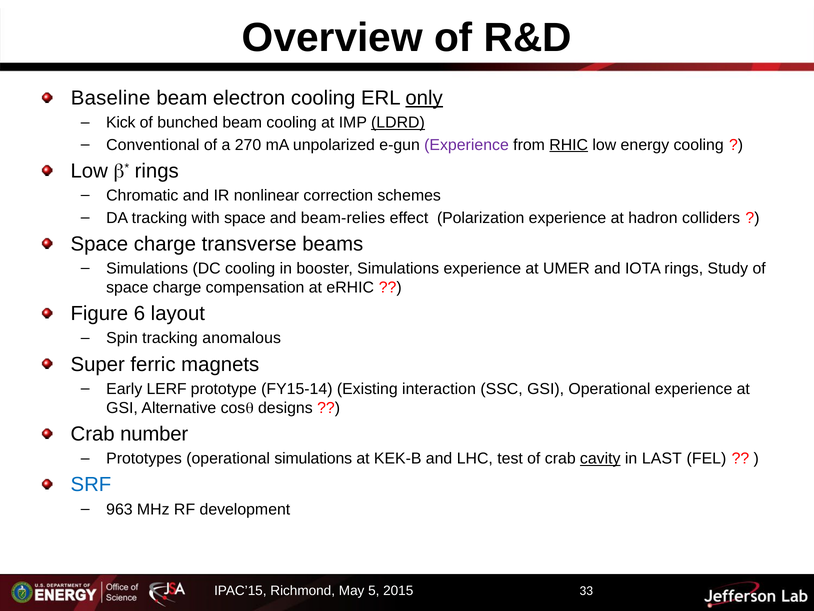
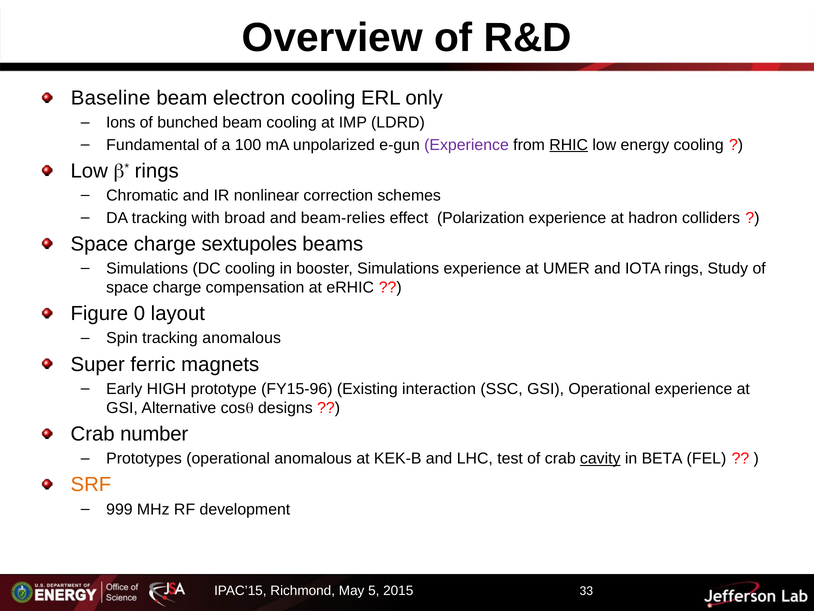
only underline: present -> none (424, 98)
Kick: Kick -> Ions (121, 123)
LDRD underline: present -> none (398, 123)
Conventional: Conventional -> Fundamental (153, 145)
270: 270 -> 100 (248, 145)
with space: space -> broad (245, 218)
transverse: transverse -> sextupoles (249, 244)
6: 6 -> 0 (139, 313)
LERF: LERF -> HIGH (166, 389)
FY15-14: FY15-14 -> FY15-96 (297, 389)
operational simulations: simulations -> anomalous (313, 458)
LAST: LAST -> BETA (662, 458)
SRF colour: blue -> orange (91, 484)
963: 963 -> 999 (119, 509)
